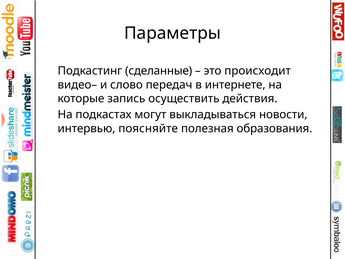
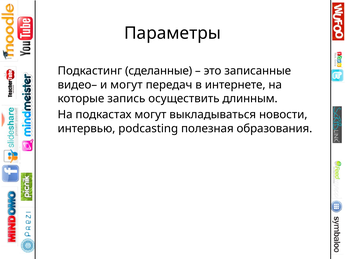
происходит: происходит -> записанные (258, 71)
и слово: слово -> могут (126, 85)
действия: действия -> длинным (250, 98)
поясняйте: поясняйте -> podcasting (148, 128)
